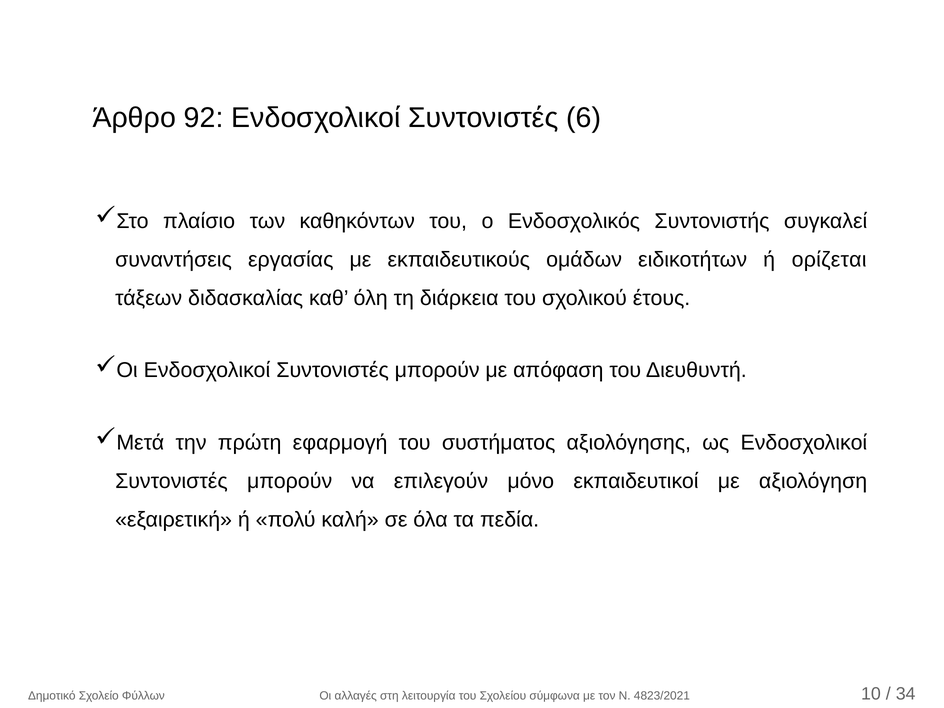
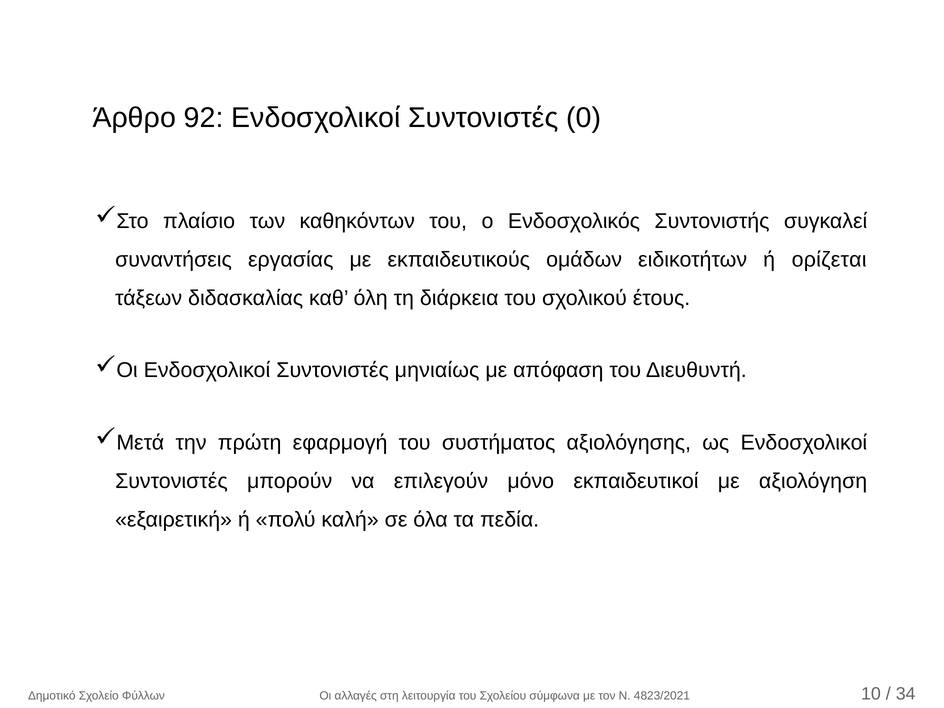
6: 6 -> 0 (584, 118)
Οι Ενδοσχολικοί Συντονιστές μπορούν: μπορούν -> μηνιαίως (437, 370)
